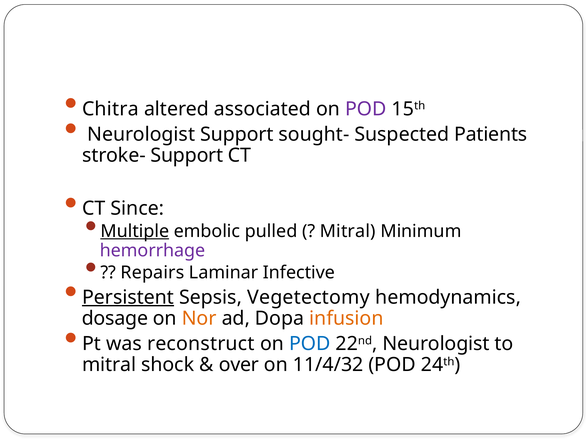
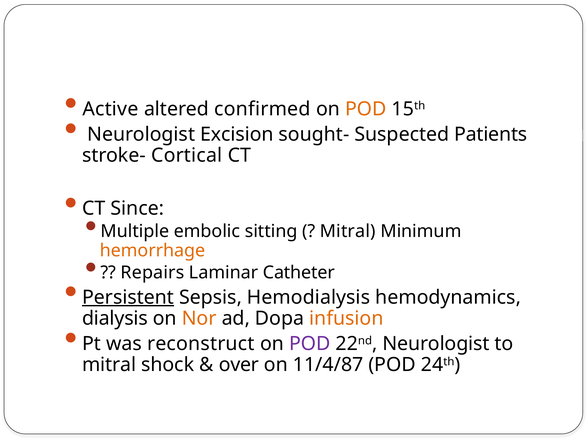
Chitra: Chitra -> Active (110, 109)
associated: associated -> confirmed (262, 109)
POD colour: purple -> orange (366, 109)
Neurologist Support: Support -> Excision (237, 134)
stroke- Support: Support -> Cortical (187, 155)
Multiple underline: present -> none (135, 231)
pulled: pulled -> sitting (271, 231)
hemorrhage colour: purple -> orange (153, 251)
Infective: Infective -> Catheter (299, 273)
Vegetectomy: Vegetectomy -> Hemodialysis (309, 297)
dosage: dosage -> dialysis (115, 319)
POD colour: blue -> purple (310, 344)
11/4/32: 11/4/32 -> 11/4/87 (328, 365)
